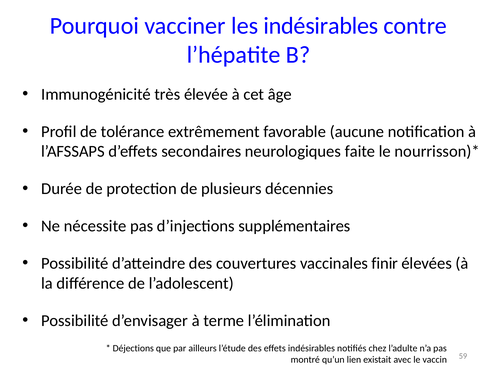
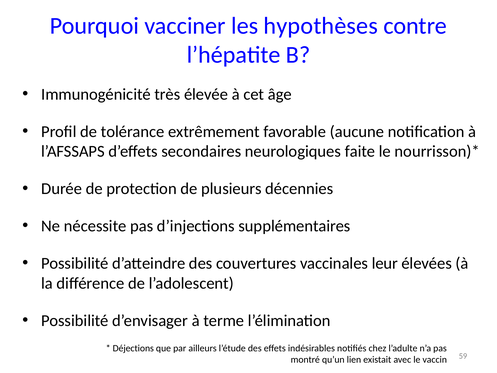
les indésirables: indésirables -> hypothèses (321, 26)
finir: finir -> leur (385, 263)
